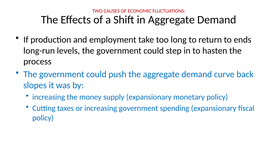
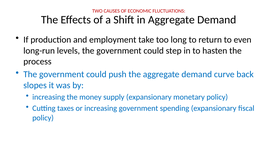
ends: ends -> even (243, 40)
